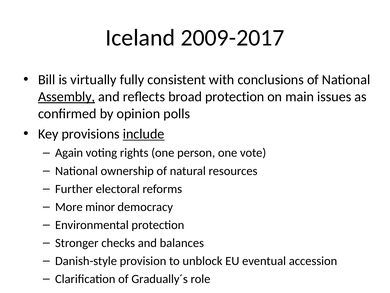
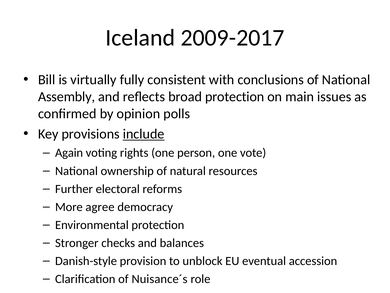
Assembly underline: present -> none (67, 97)
minor: minor -> agree (100, 207)
Gradually´s: Gradually´s -> Nuisance´s (160, 278)
